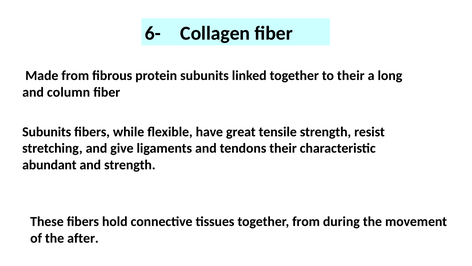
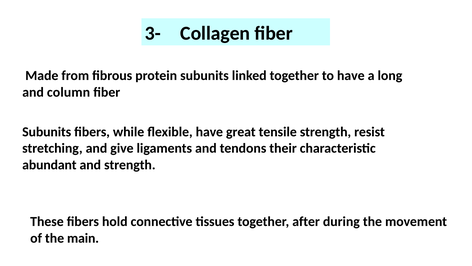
6-: 6- -> 3- (153, 33)
to their: their -> have (351, 76)
together from: from -> after (306, 221)
after: after -> main (83, 238)
